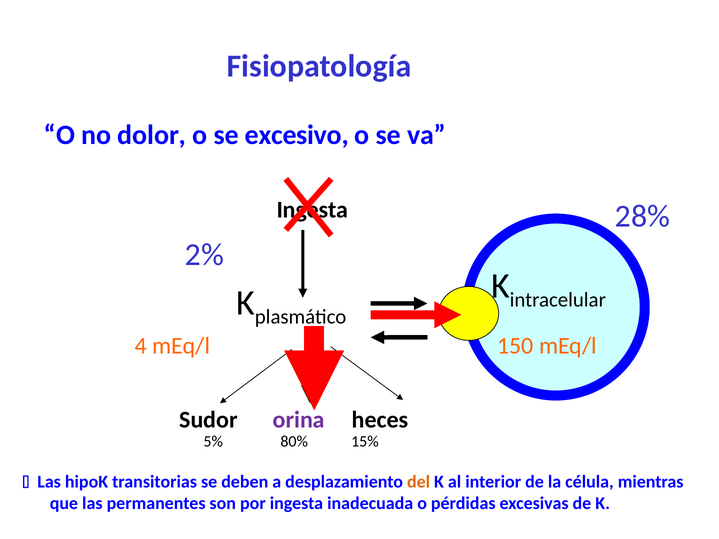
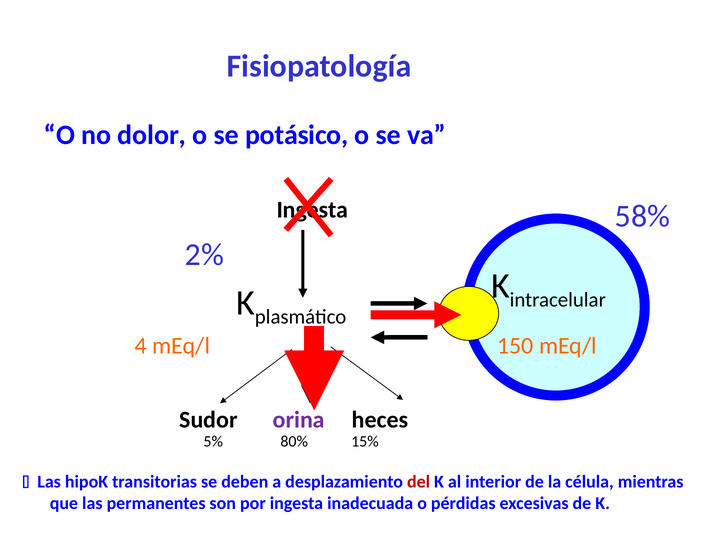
excesivo: excesivo -> potásico (297, 135)
28%: 28% -> 58% (643, 216)
del colour: orange -> red (419, 482)
